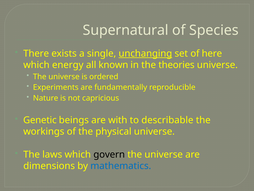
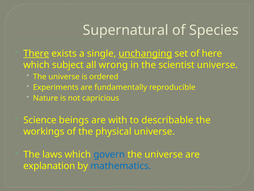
There underline: none -> present (36, 53)
energy: energy -> subject (68, 65)
known: known -> wrong (113, 65)
theories: theories -> scientist (176, 65)
Genetic: Genetic -> Science (40, 120)
govern colour: black -> blue (109, 154)
dimensions: dimensions -> explanation (49, 166)
